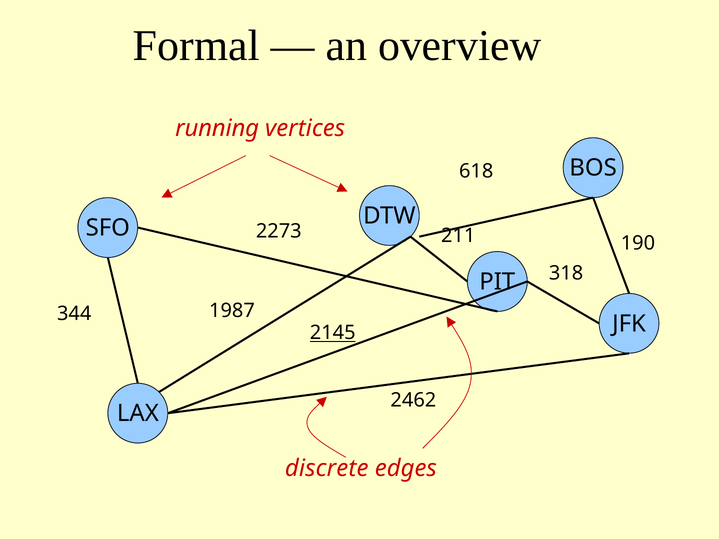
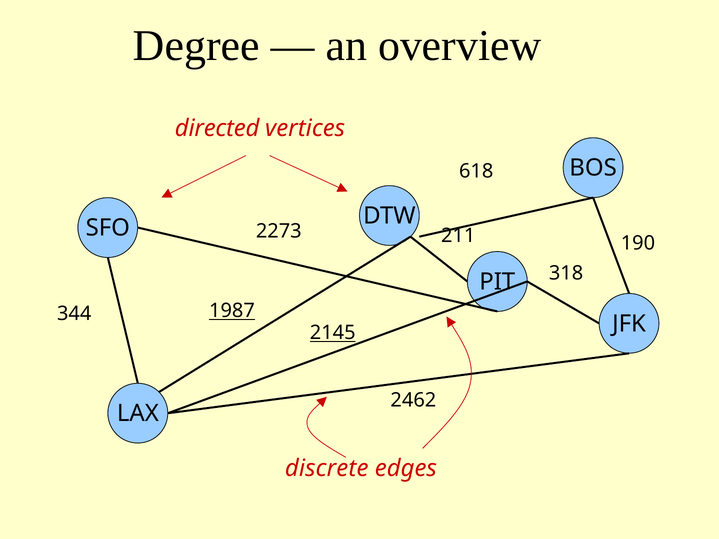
Formal: Formal -> Degree (196, 46)
running: running -> directed (217, 128)
1987 underline: none -> present (232, 311)
